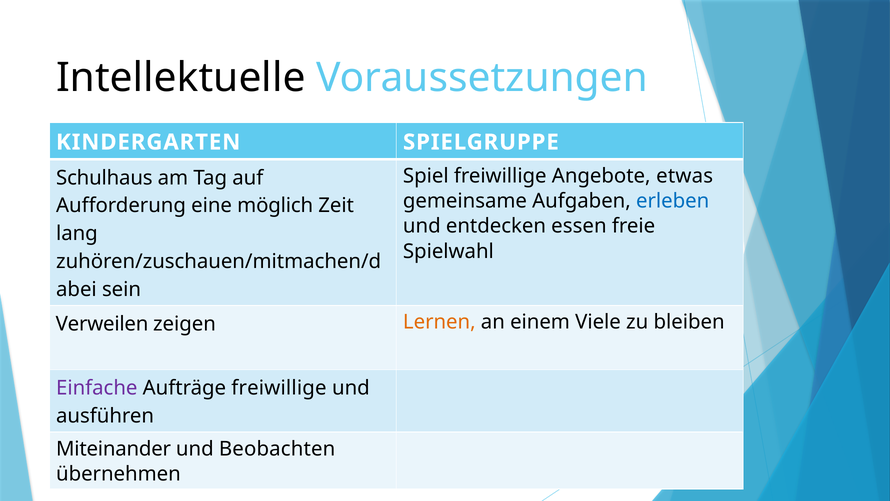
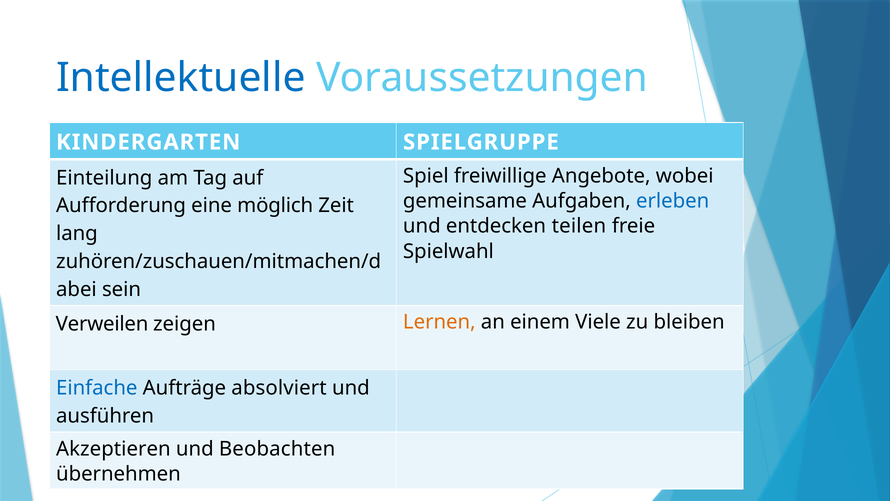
Intellektuelle colour: black -> blue (181, 78)
etwas: etwas -> wobei (685, 176)
Schulhaus: Schulhaus -> Einteilung (104, 178)
essen: essen -> teilen (579, 226)
Einfache colour: purple -> blue (97, 388)
Aufträge freiwillige: freiwillige -> absolviert (279, 388)
Miteinander: Miteinander -> Akzeptieren (113, 448)
